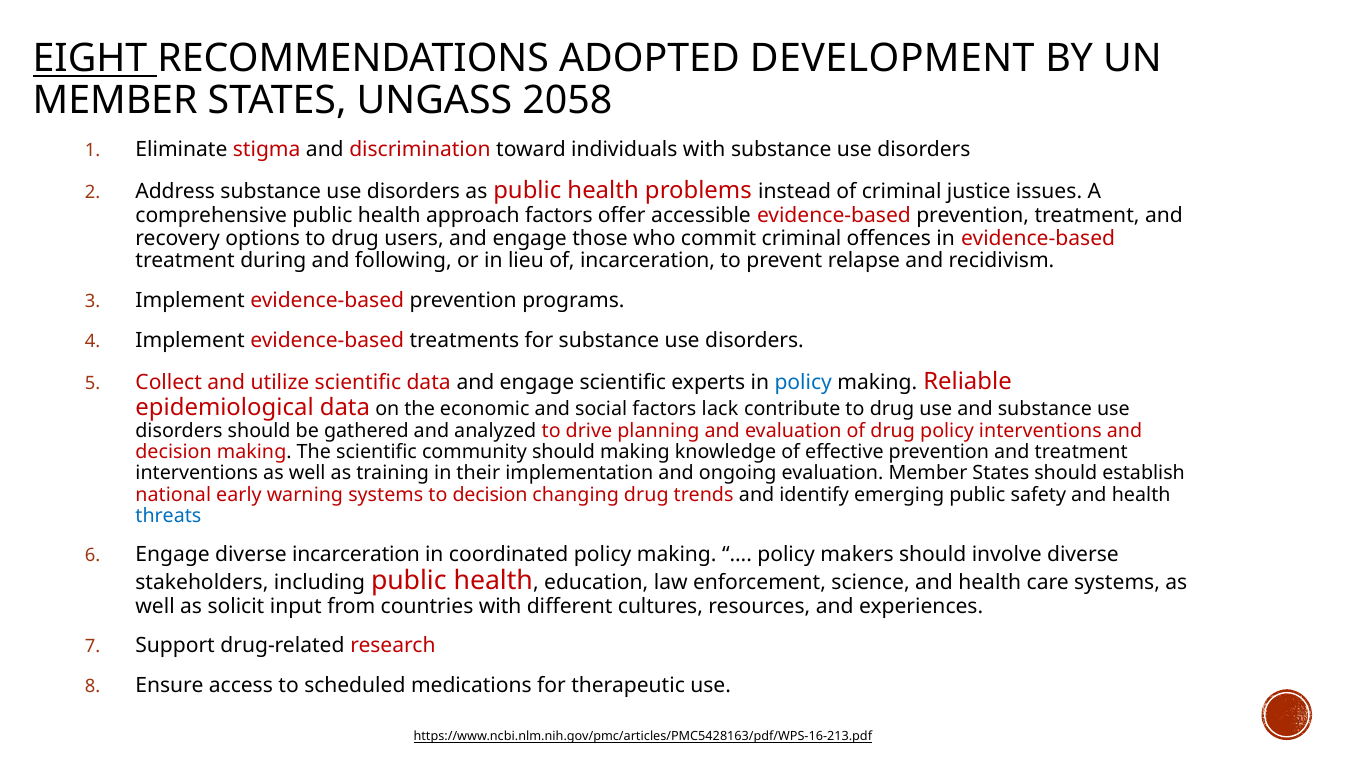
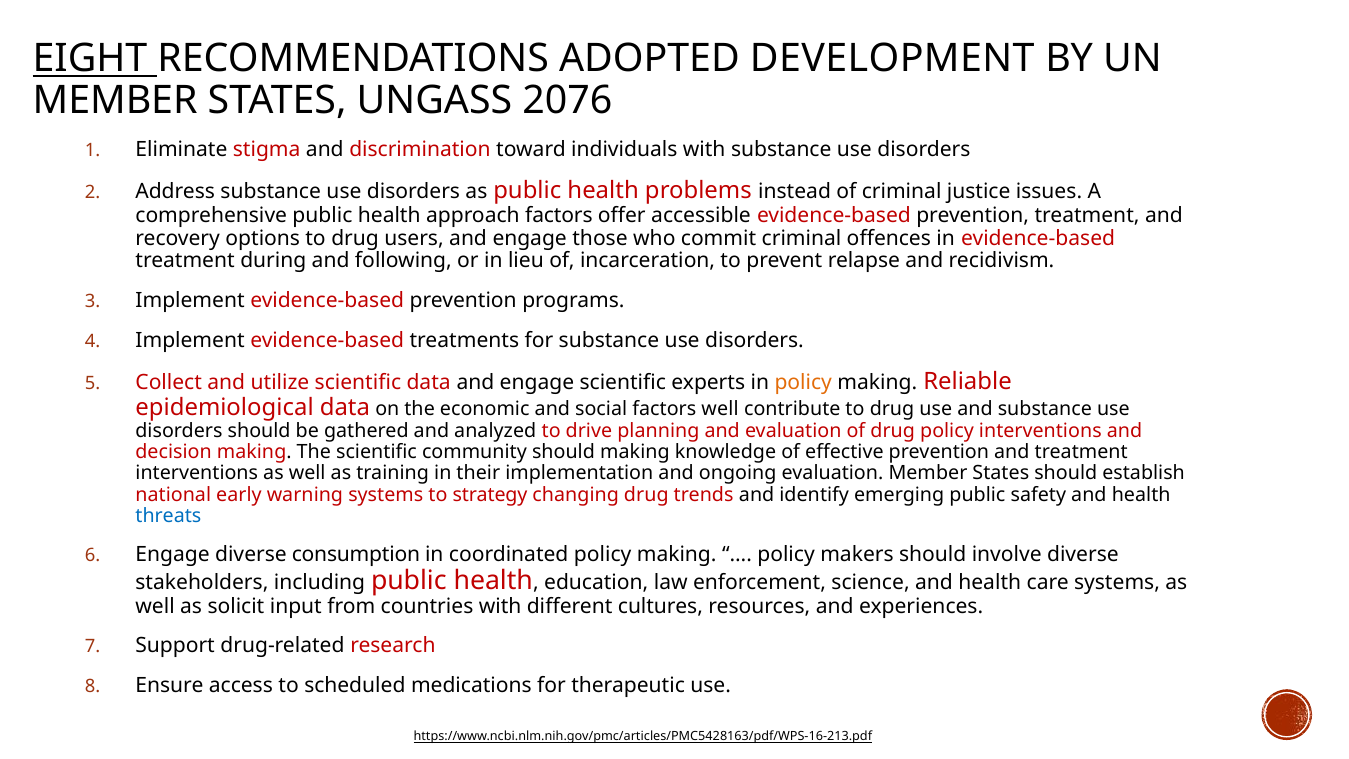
2058: 2058 -> 2076 (567, 101)
policy colour: blue -> orange (803, 382)
factors lack: lack -> well (720, 408)
to decision: decision -> strategy (490, 494)
diverse incarceration: incarceration -> consumption (356, 555)
